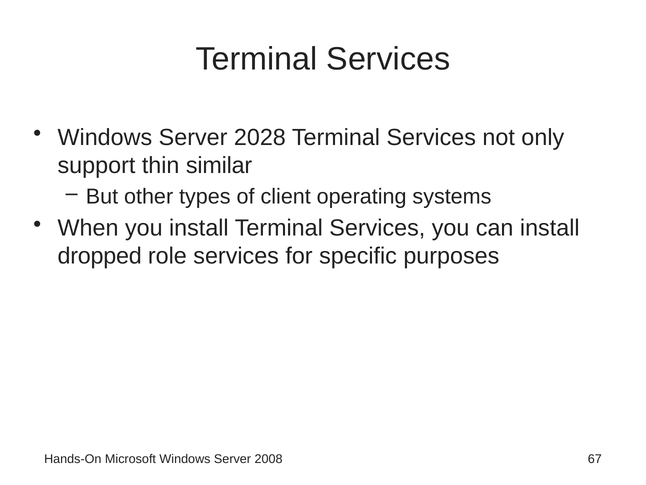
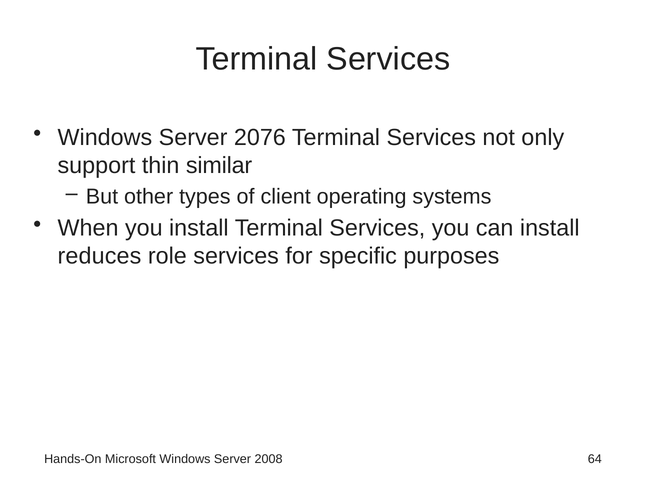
2028: 2028 -> 2076 (260, 137)
dropped: dropped -> reduces (99, 256)
67: 67 -> 64 (595, 458)
